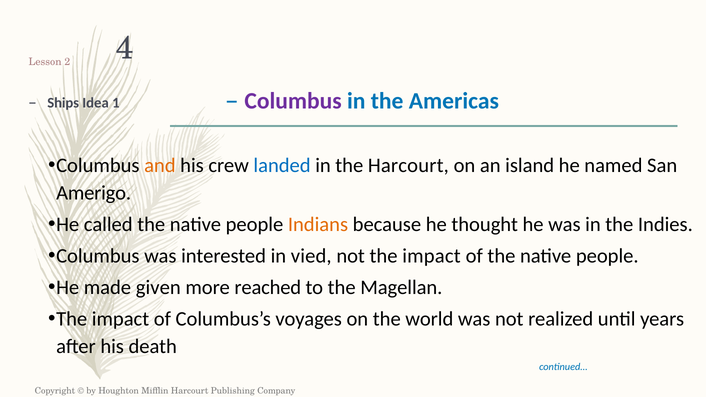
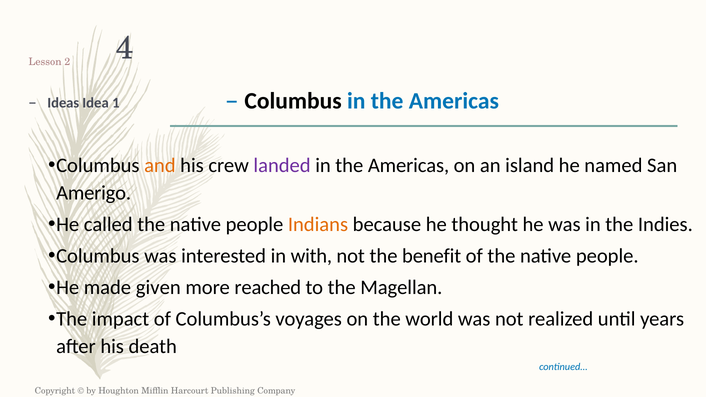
Columbus colour: purple -> black (293, 101)
Ships: Ships -> Ideas (63, 103)
landed colour: blue -> purple (282, 165)
Harcourt: Harcourt -> Americas (409, 165)
vied: vied -> with (311, 256)
not the impact: impact -> benefit (432, 256)
